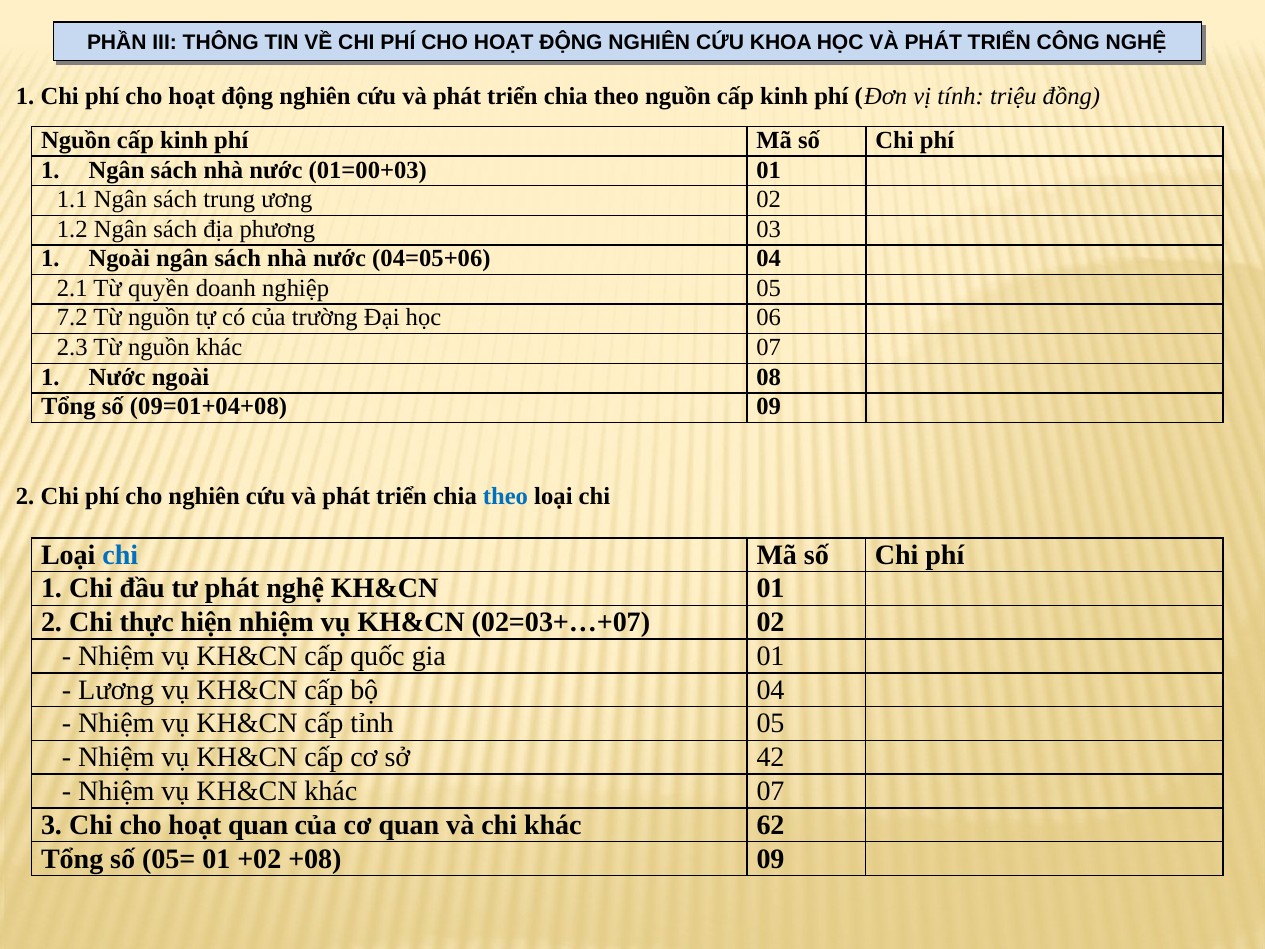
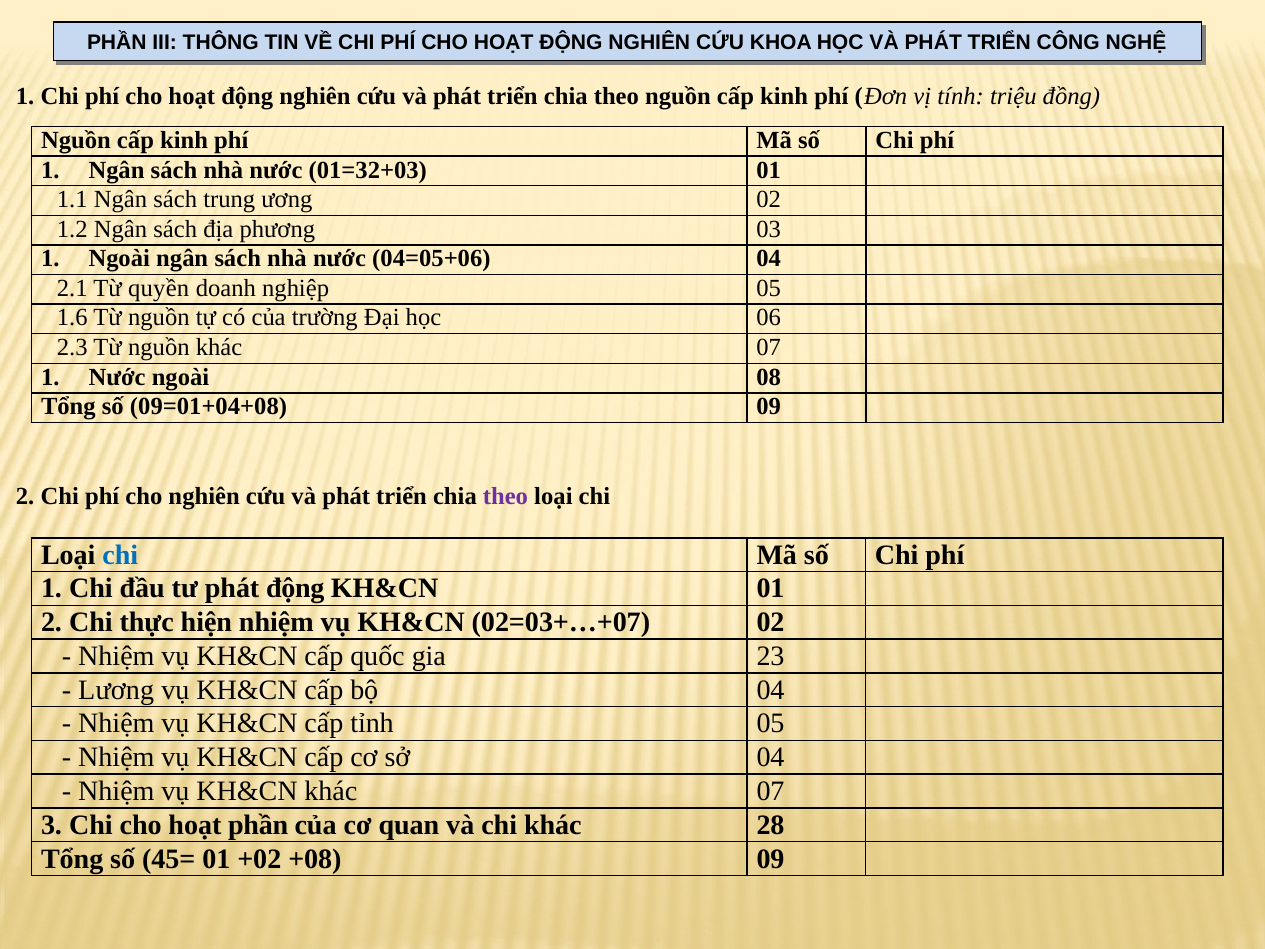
01=00+03: 01=00+03 -> 01=32+03 (368, 170)
7.2: 7.2 -> 1.6 (72, 318)
theo colour: blue -> purple (505, 497)
phát nghệ: nghệ -> động (295, 588)
gia 01: 01 -> 23 (771, 656)
sở 42: 42 -> 04 (771, 757)
hoạt quan: quan -> phần (258, 825)
62: 62 -> 28 (771, 825)
05=: 05= -> 45= (169, 859)
